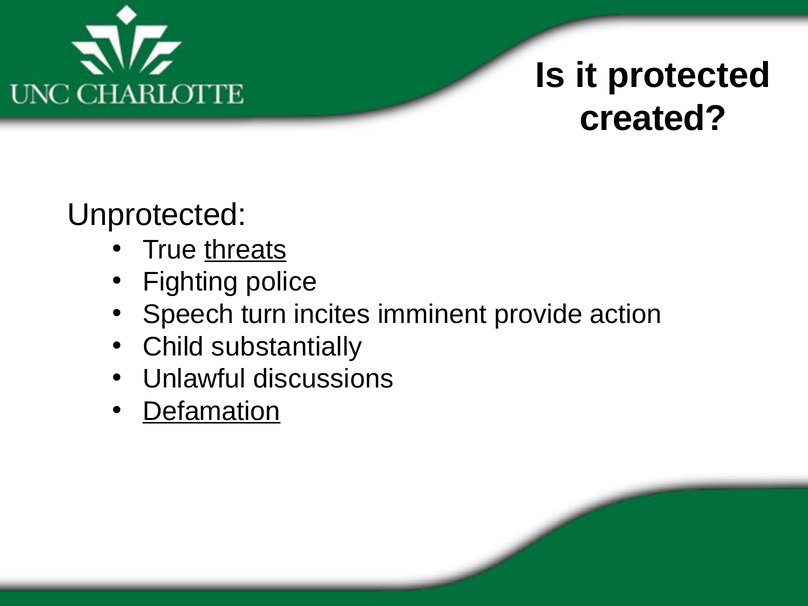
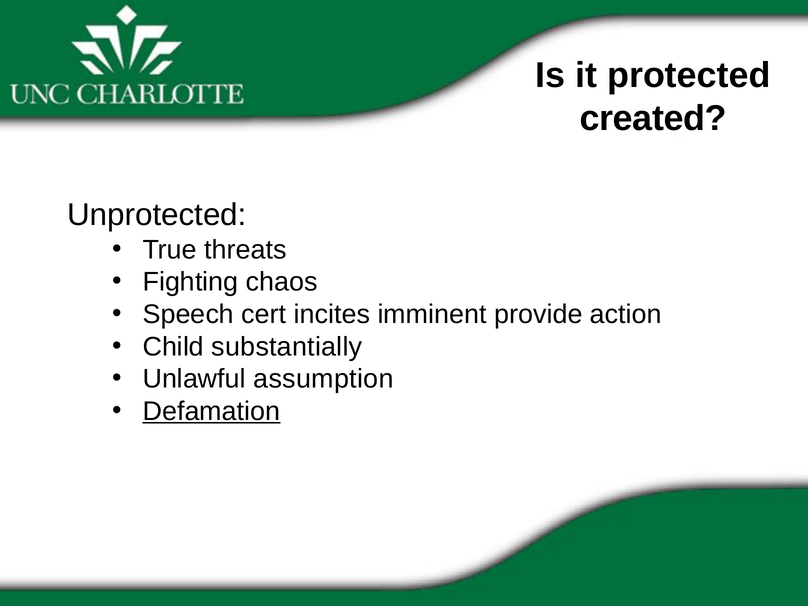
threats underline: present -> none (246, 250)
police: police -> chaos (282, 282)
turn: turn -> cert (264, 314)
discussions: discussions -> assumption (323, 379)
